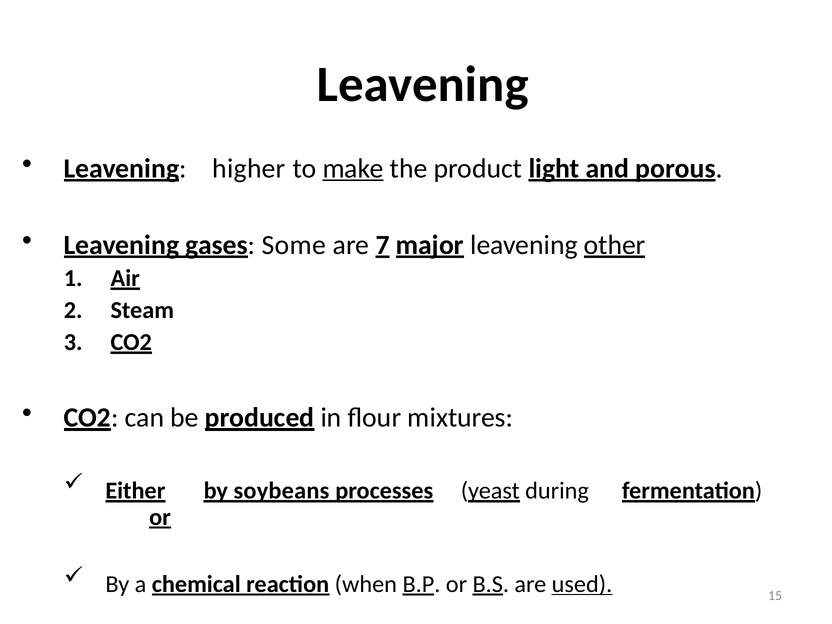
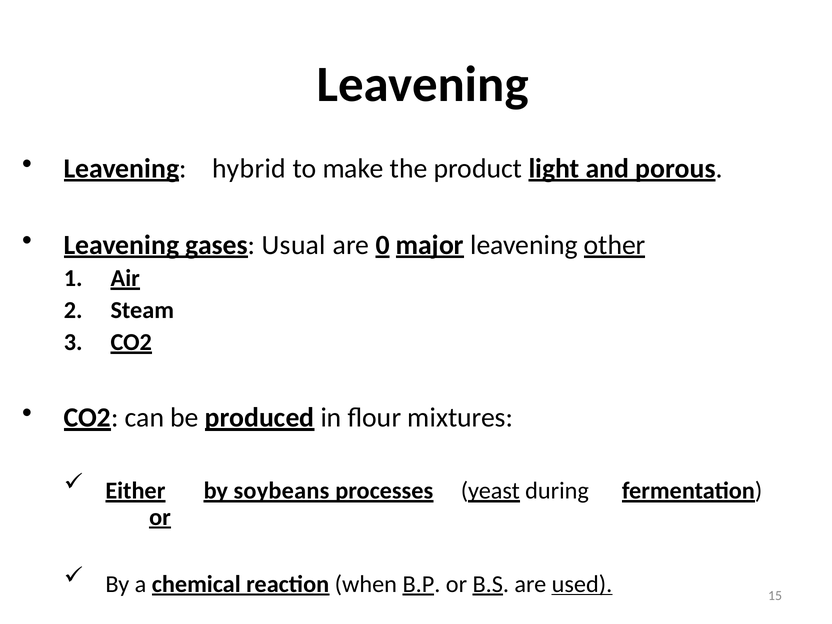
higher: higher -> hybrid (249, 168)
make underline: present -> none (353, 168)
Some: Some -> Usual (294, 245)
7: 7 -> 0 (383, 245)
